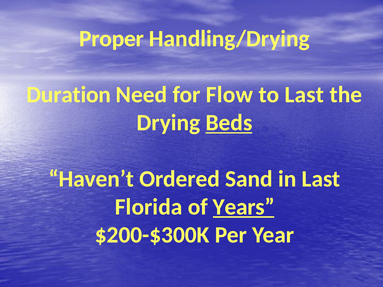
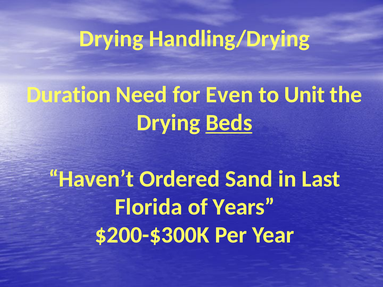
Proper: Proper -> Drying (111, 39)
Flow: Flow -> Even (229, 95)
to Last: Last -> Unit (305, 95)
Years underline: present -> none (244, 207)
